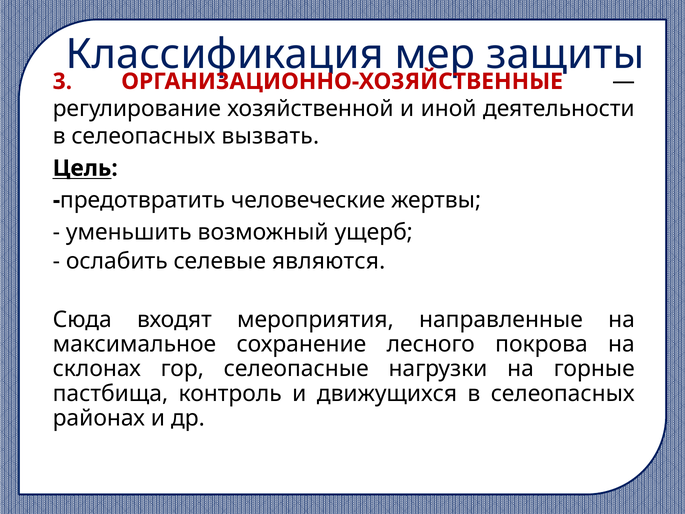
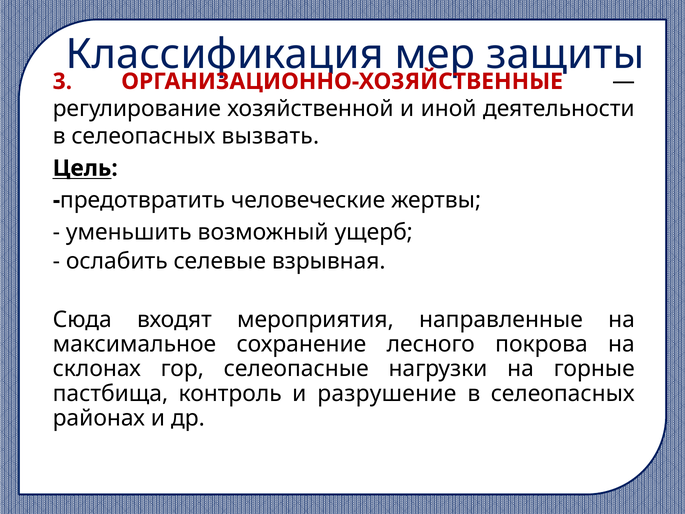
являются: являются -> взрывная (329, 261)
движущихся: движущихся -> разрушение (387, 393)
